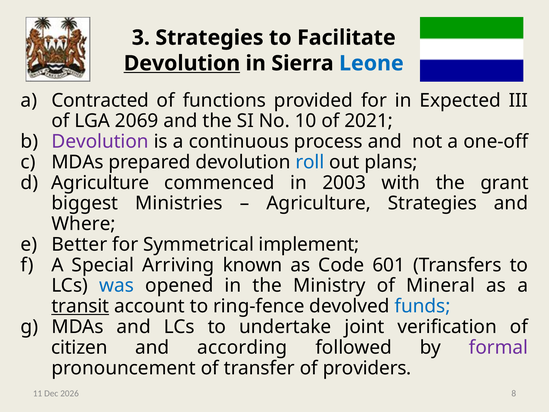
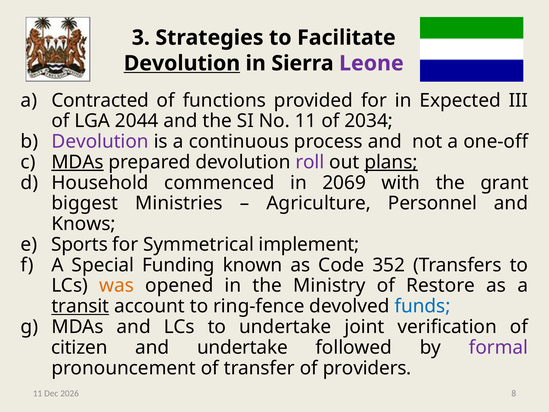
Leone colour: blue -> purple (371, 63)
2069: 2069 -> 2044 (137, 121)
No 10: 10 -> 11 (306, 121)
2021: 2021 -> 2034 (369, 121)
MDAs underline: none -> present (78, 162)
roll colour: blue -> purple (310, 162)
plans underline: none -> present (391, 162)
Agriculture: Agriculture -> Household (100, 183)
2003: 2003 -> 2069 (344, 183)
Agriculture Strategies: Strategies -> Personnel (432, 203)
Where: Where -> Knows (84, 224)
Better: Better -> Sports (79, 244)
Arriving: Arriving -> Funding (178, 265)
601: 601 -> 352 (389, 265)
was colour: blue -> orange (117, 286)
Mineral: Mineral -> Restore (441, 286)
and according: according -> undertake (242, 347)
